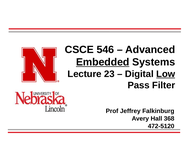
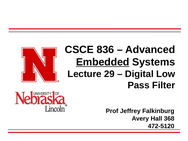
546: 546 -> 836 (105, 50)
23: 23 -> 29 (109, 74)
Low underline: present -> none (166, 74)
